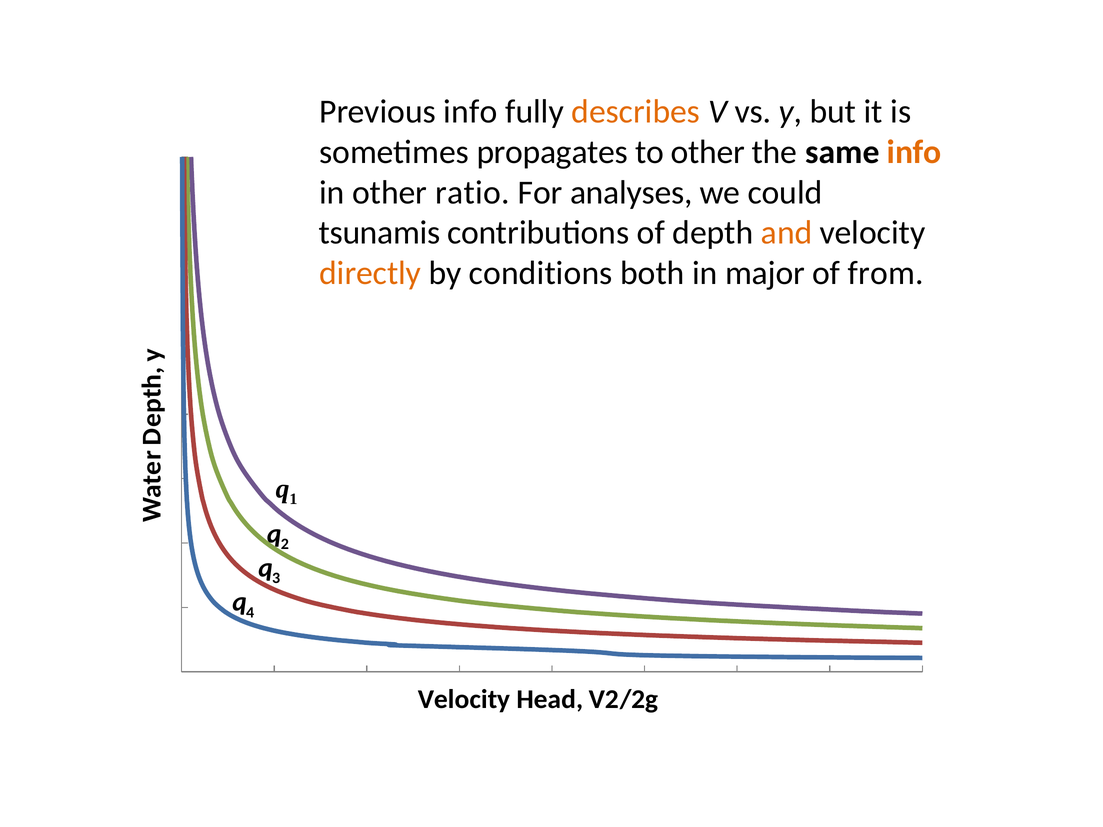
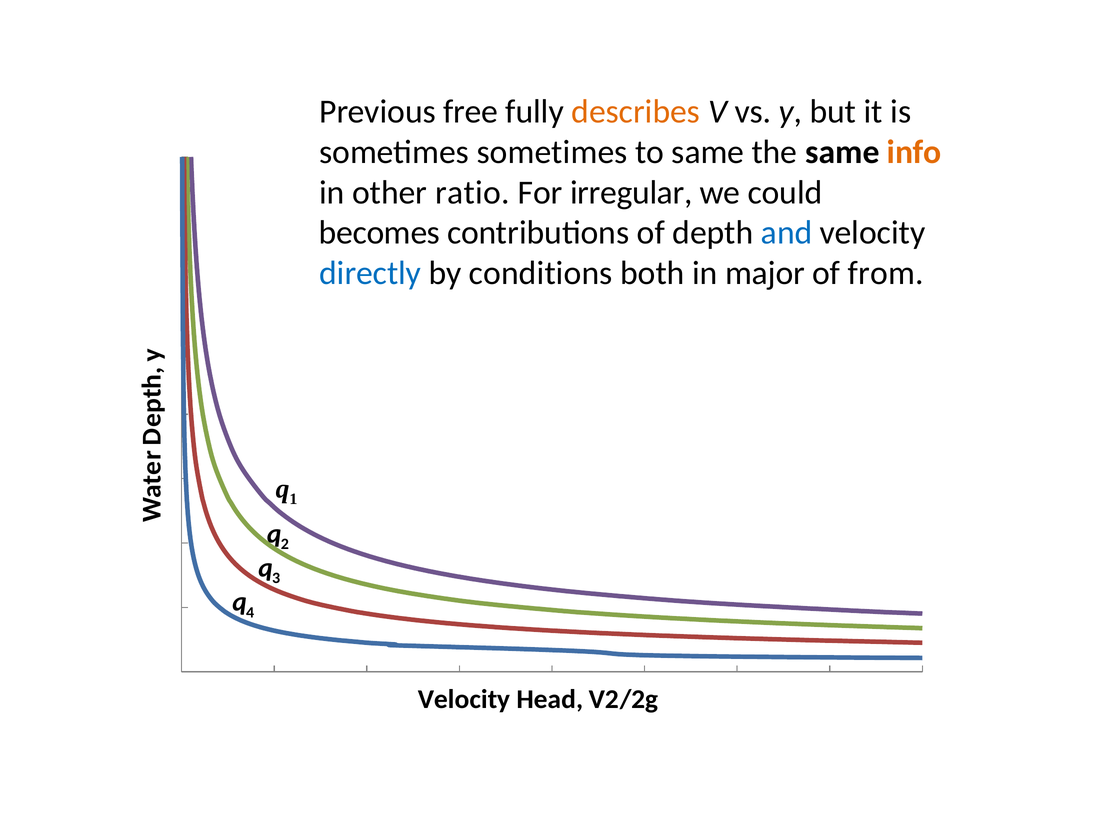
Previous info: info -> free (471, 112)
sometimes propagates: propagates -> sometimes (552, 152)
to other: other -> same (708, 152)
analyses: analyses -> irregular (631, 193)
tsunamis: tsunamis -> becomes (379, 233)
and colour: orange -> blue (787, 233)
directly colour: orange -> blue (370, 273)
